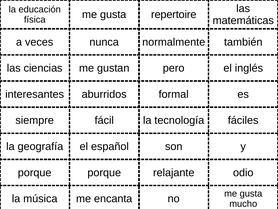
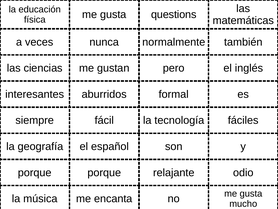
repertoire: repertoire -> questions (174, 15)
